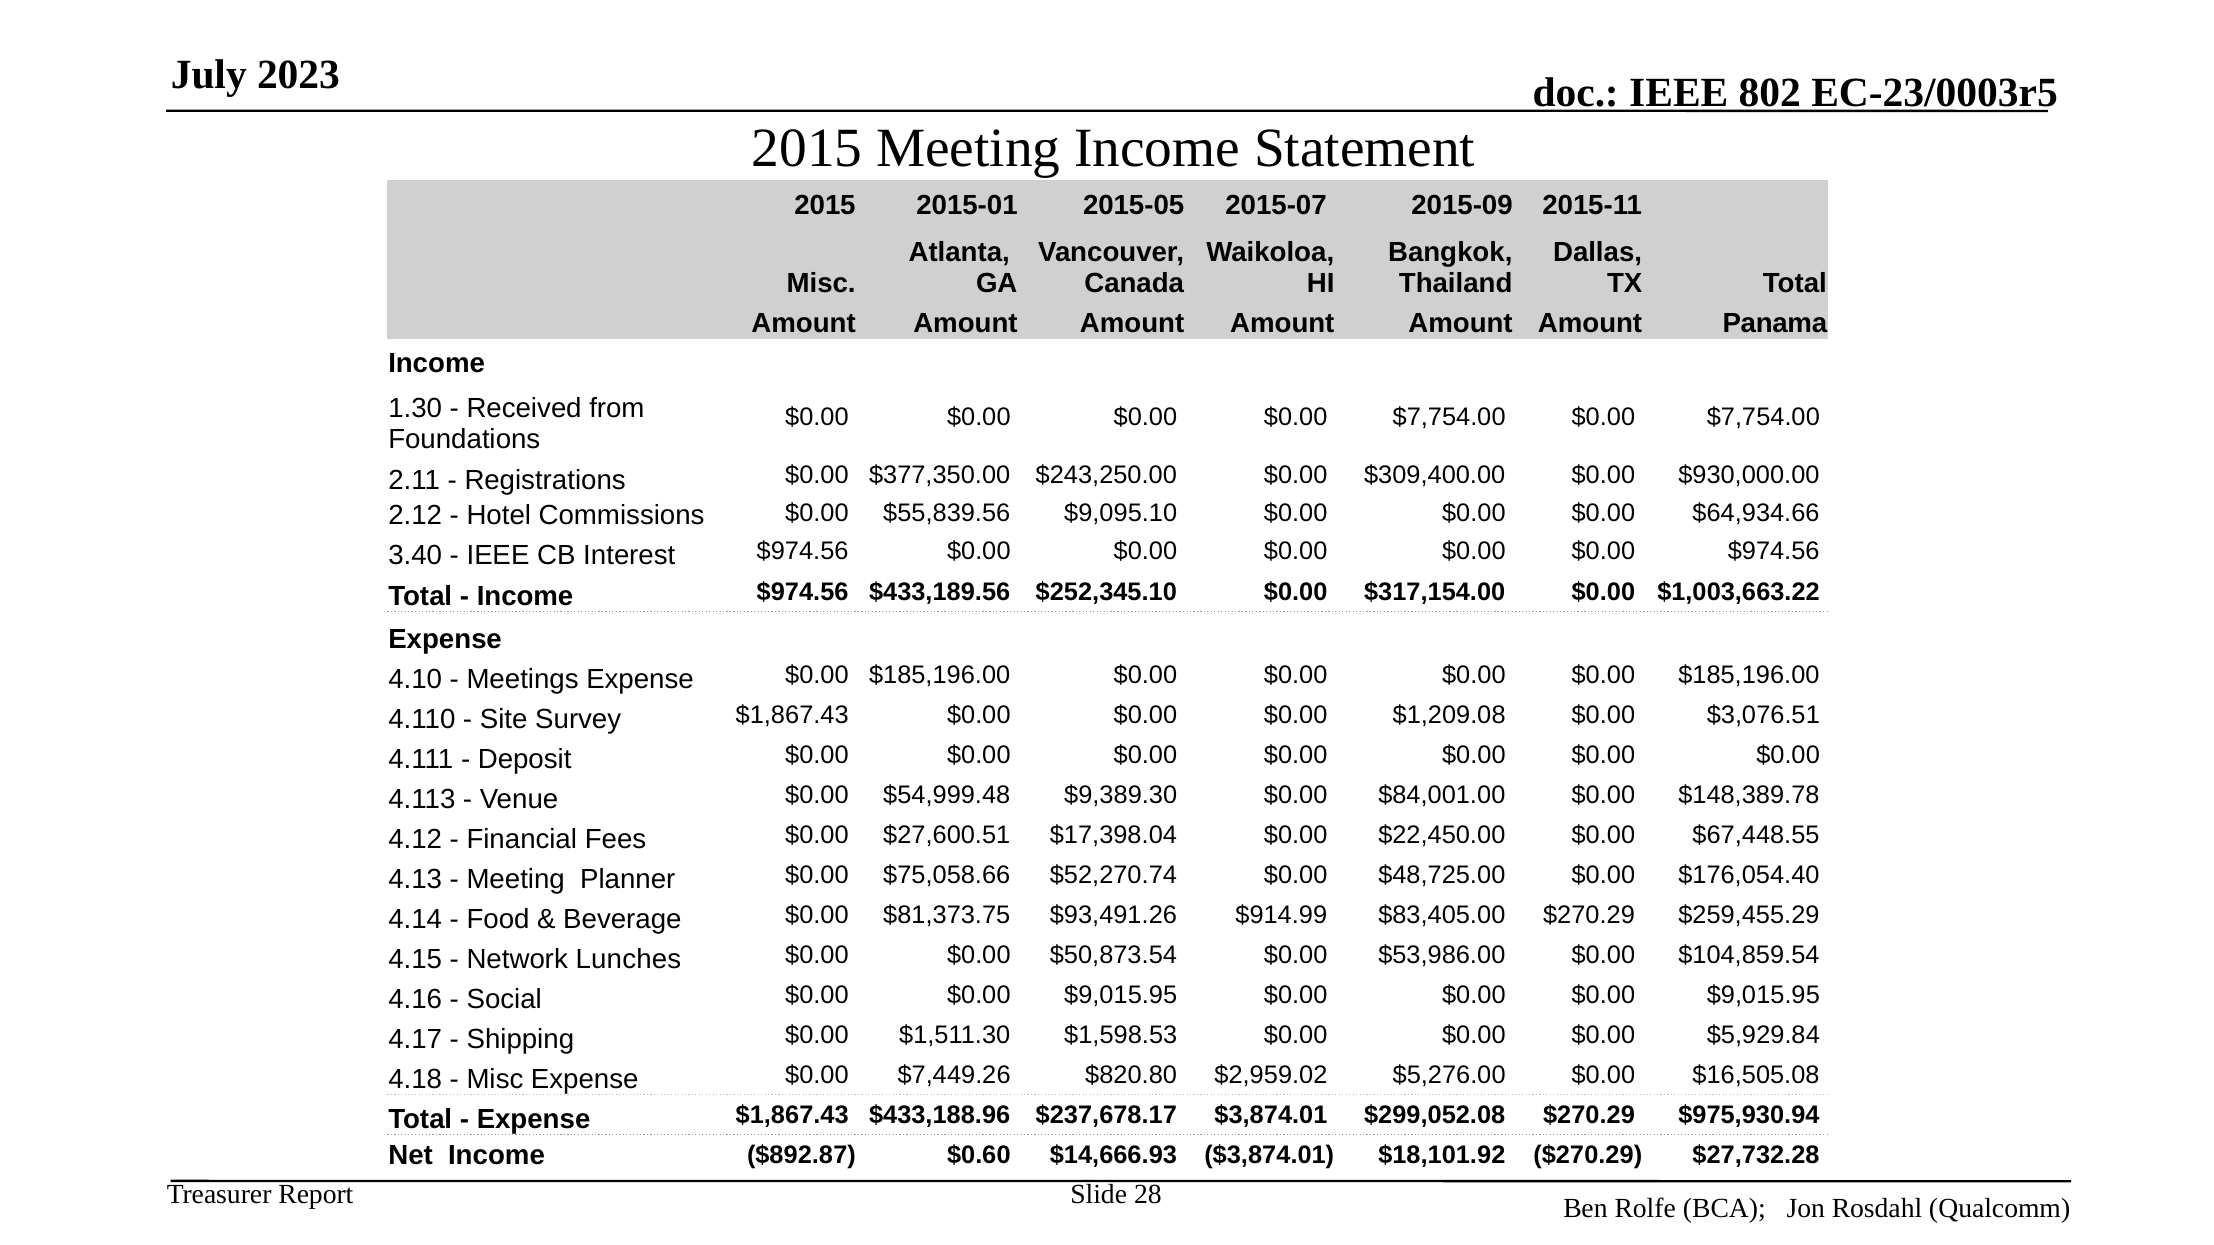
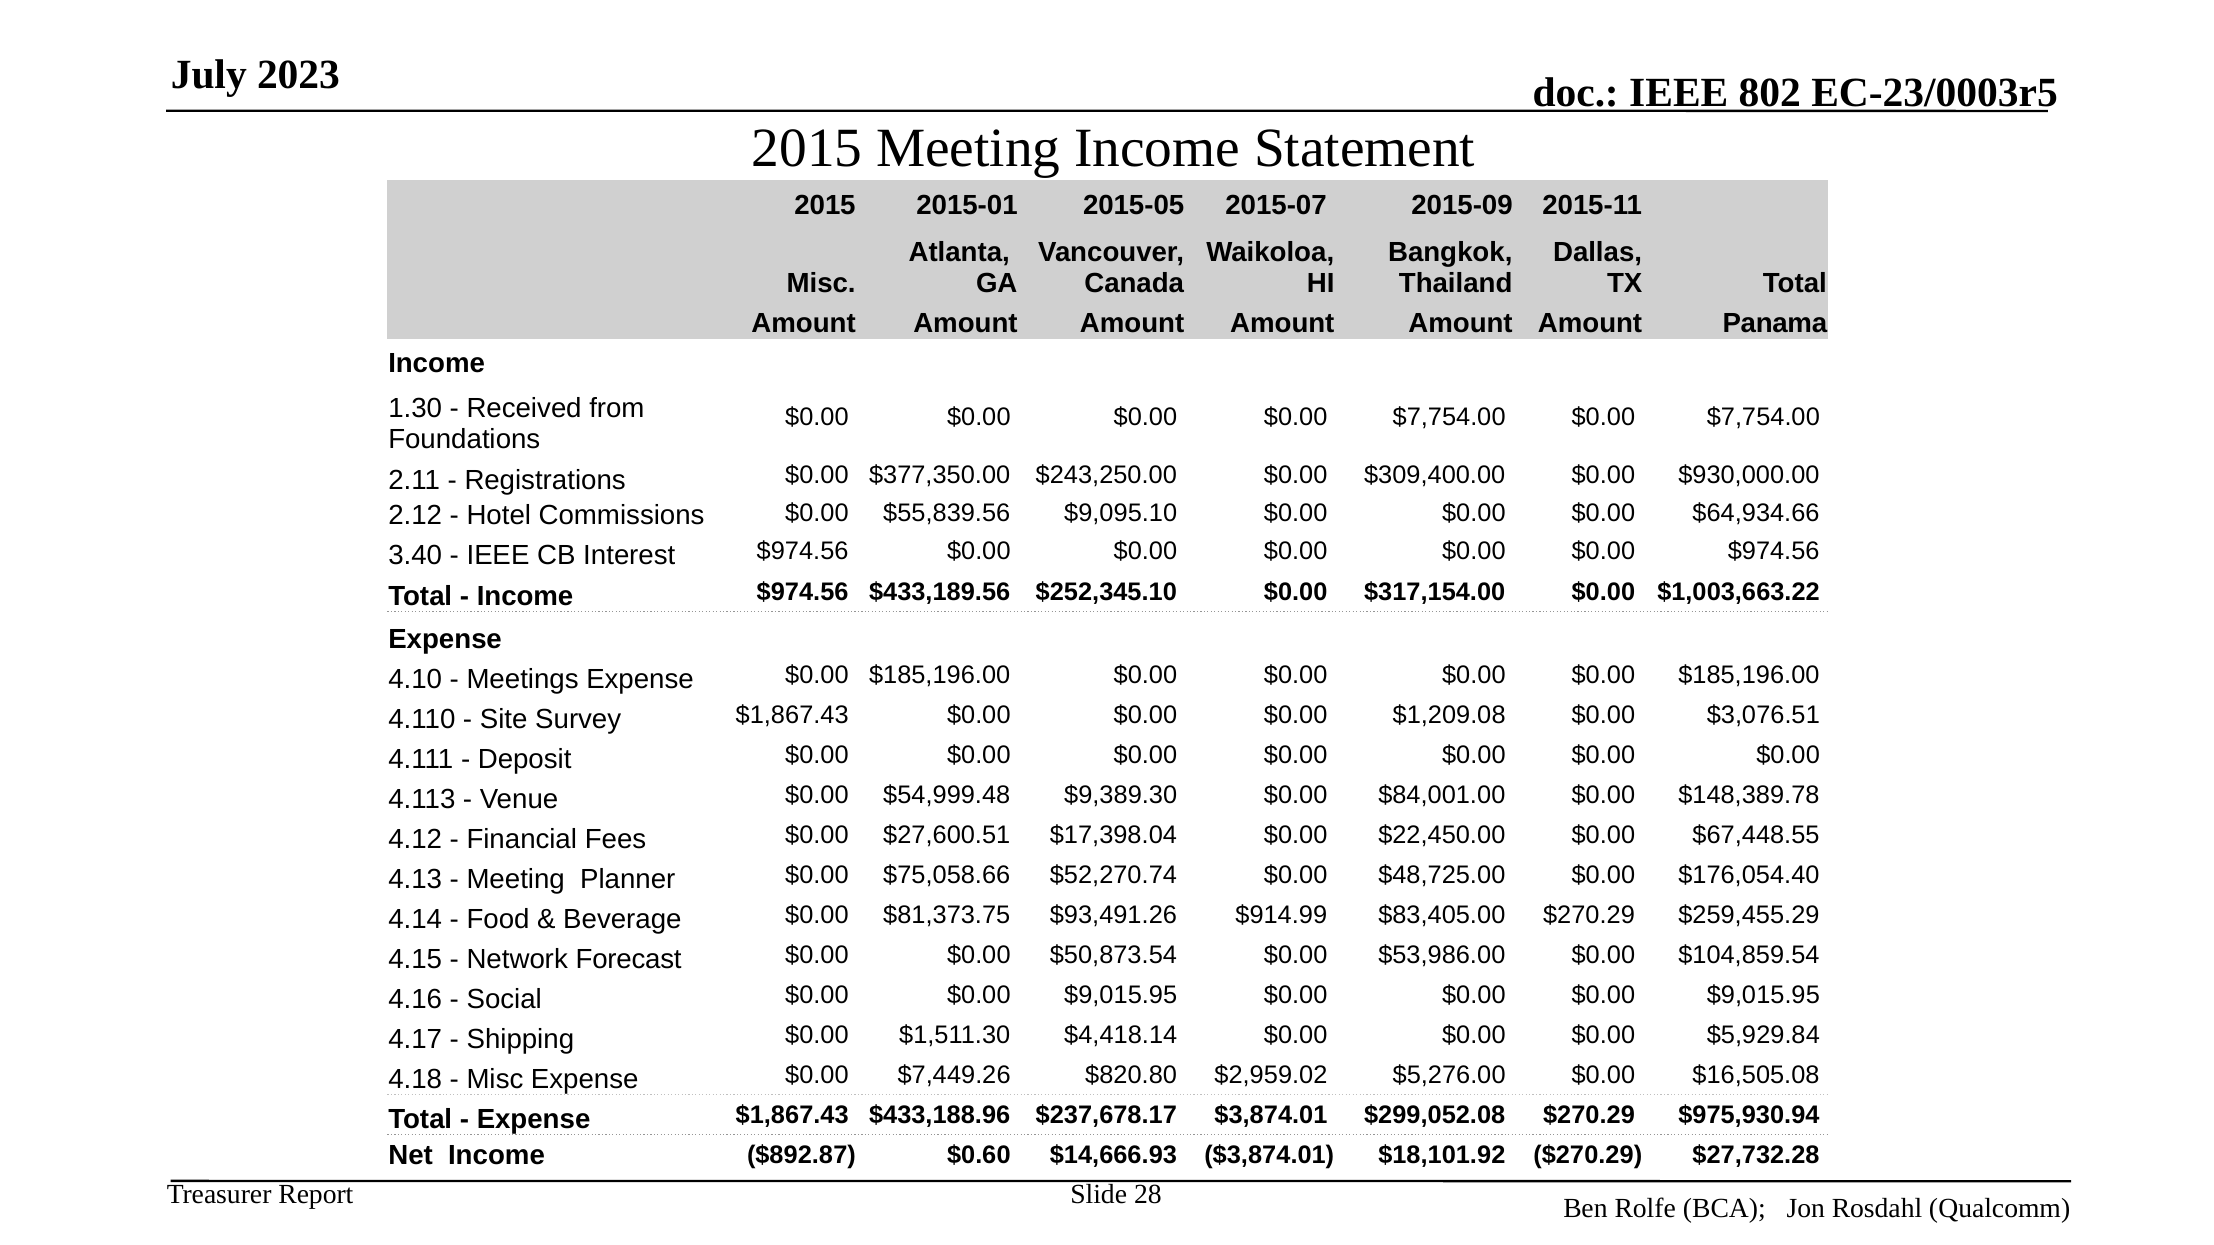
Lunches: Lunches -> Forecast (629, 960)
$1,598.53: $1,598.53 -> $4,418.14 (1121, 1036)
